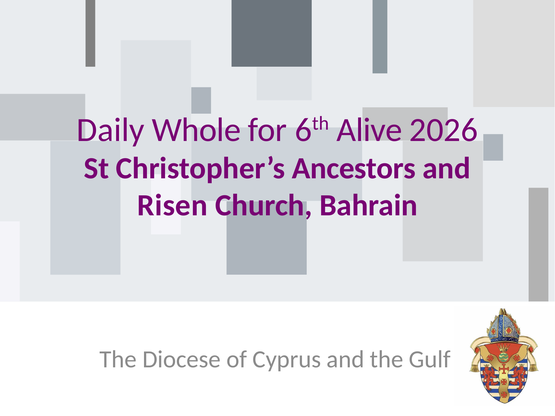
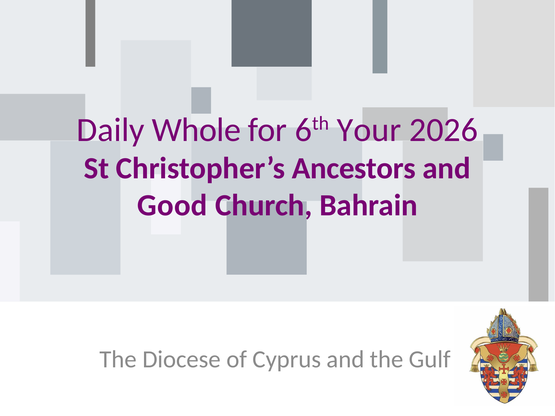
Alive: Alive -> Your (369, 130)
Risen: Risen -> Good (172, 206)
